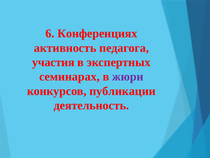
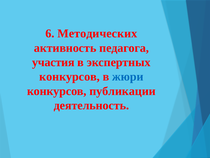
Конференциях: Конференциях -> Методических (97, 33)
семинарах: семинарах -> конкурсов (69, 76)
жюри colour: purple -> blue (128, 76)
